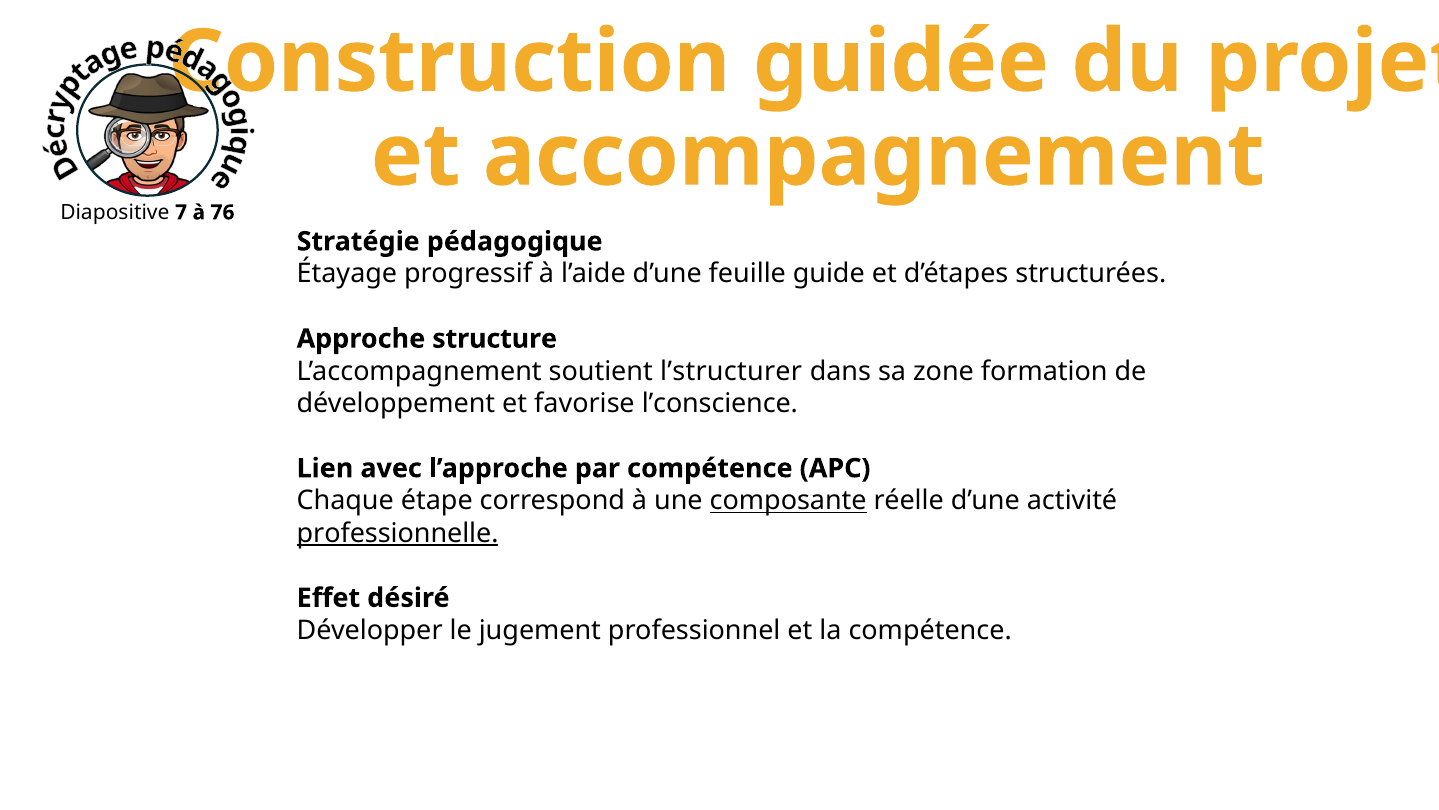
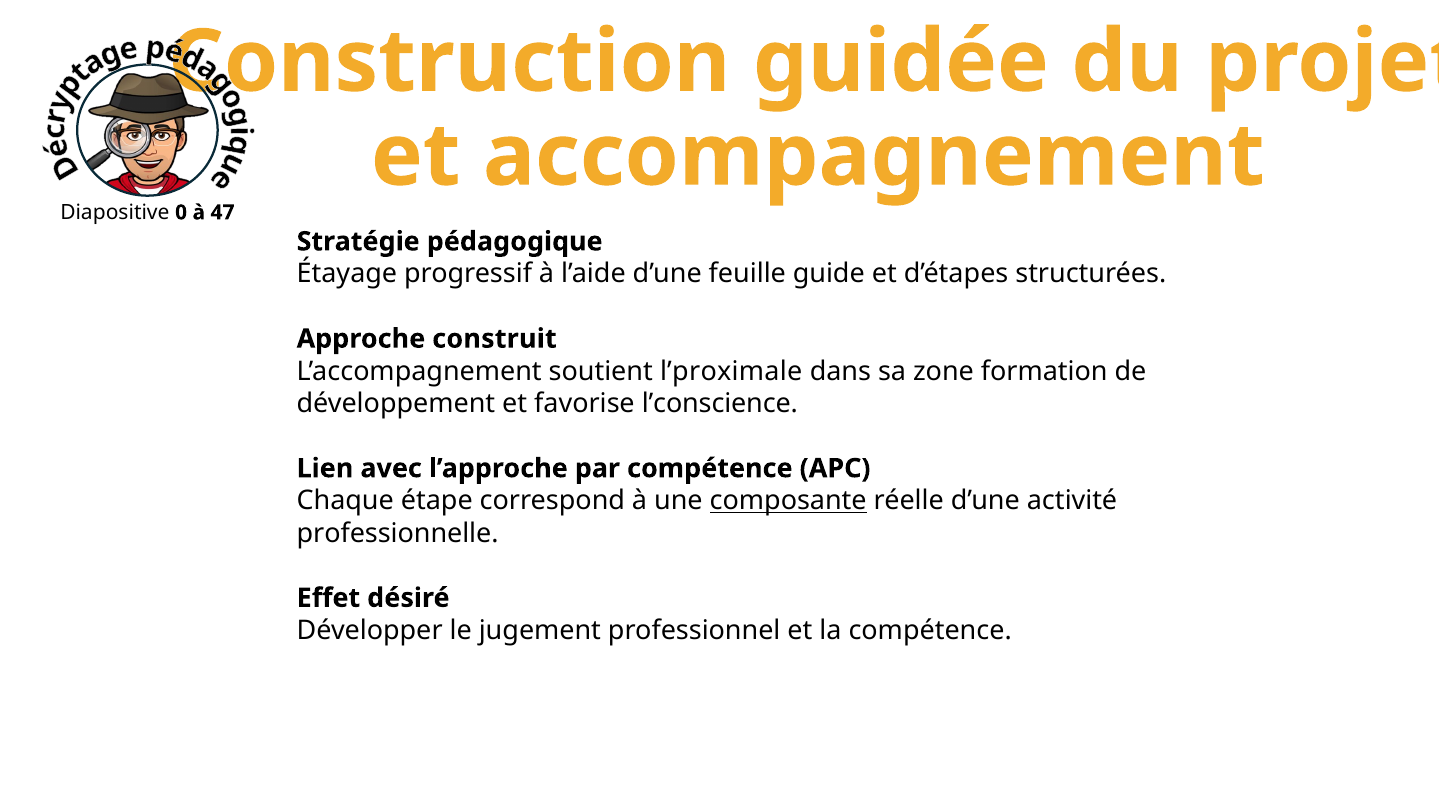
7: 7 -> 0 (181, 212)
76: 76 -> 47 (222, 212)
structure: structure -> construit (494, 339)
l’structurer: l’structurer -> l’proximale (731, 371)
professionnelle underline: present -> none (398, 533)
